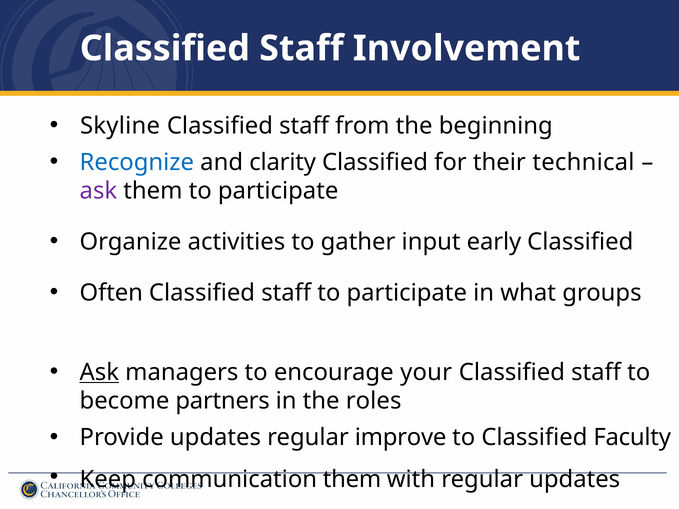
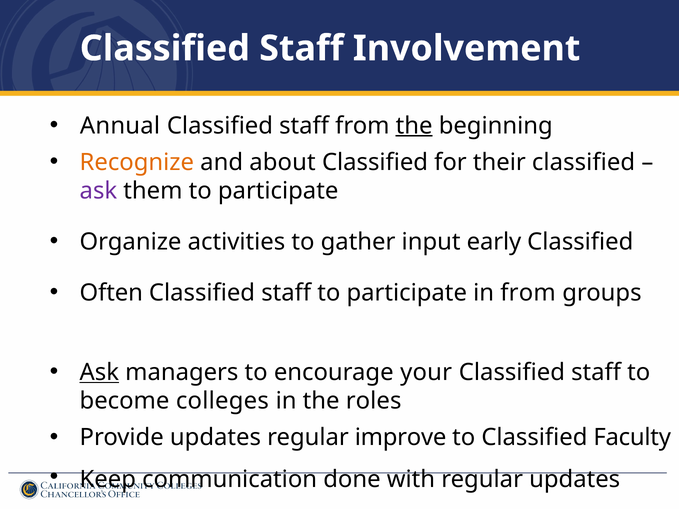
Skyline: Skyline -> Annual (120, 126)
the underline: none -> present (414, 126)
Recognize colour: blue -> orange (137, 162)
clarity: clarity -> about (282, 162)
their technical: technical -> classified (584, 162)
in what: what -> from (528, 293)
partners: partners -> colleges (222, 401)
communication them: them -> done (352, 480)
